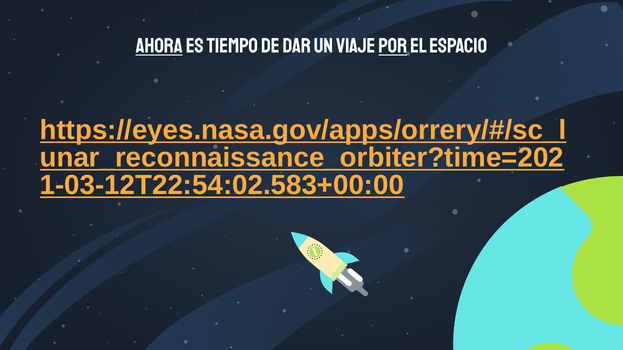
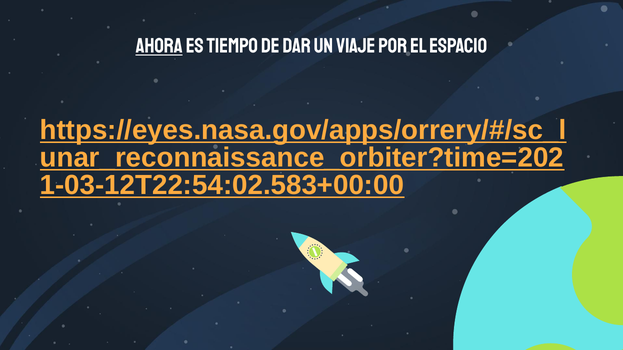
POR underline: present -> none (393, 46)
